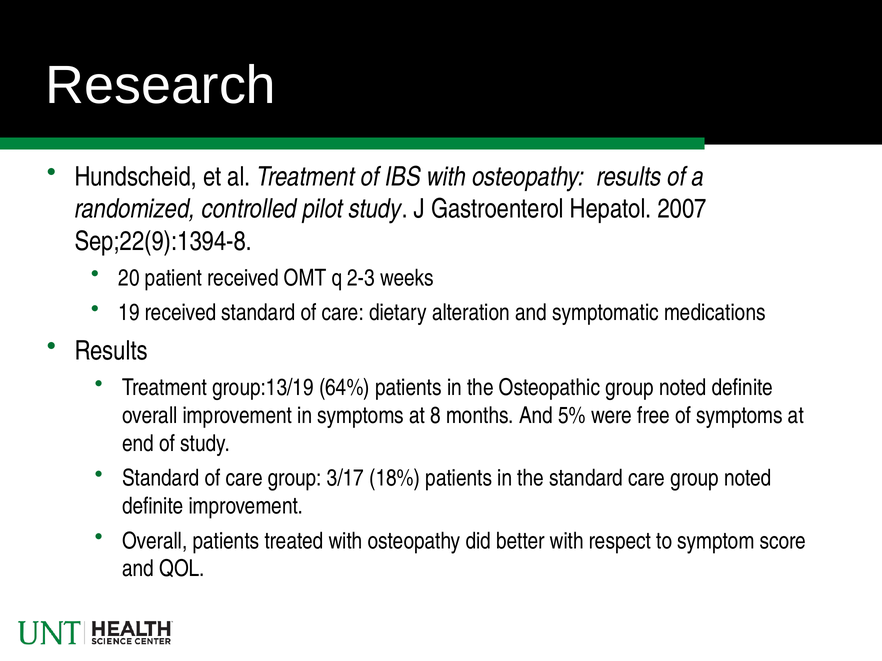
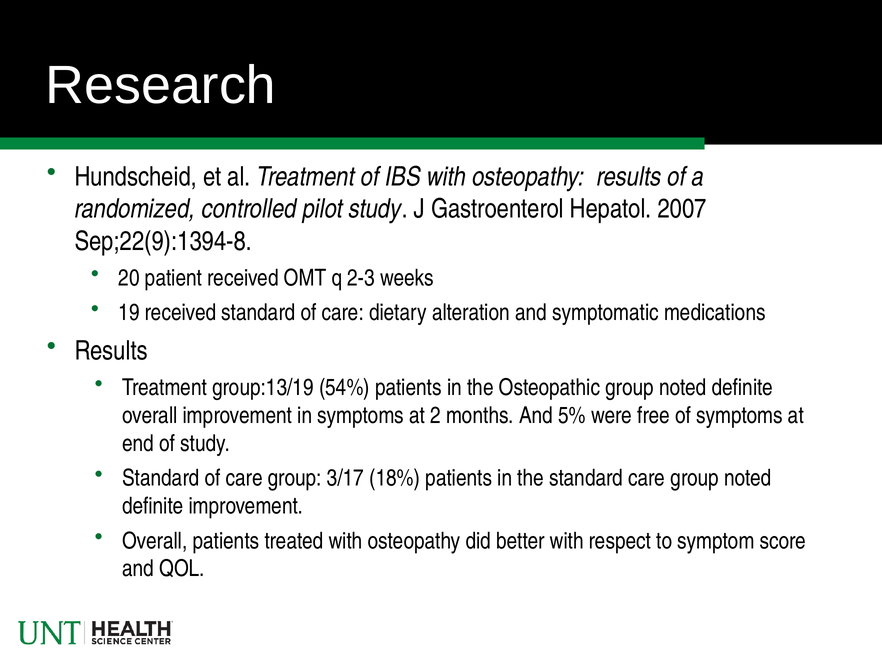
64%: 64% -> 54% (344, 388)
8: 8 -> 2 (436, 416)
